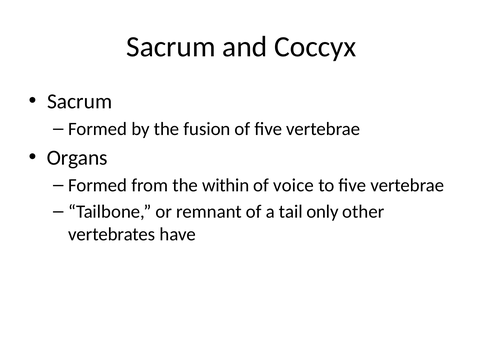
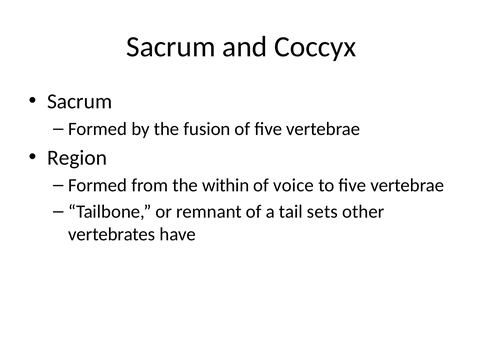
Organs: Organs -> Region (77, 158)
only: only -> sets (322, 212)
